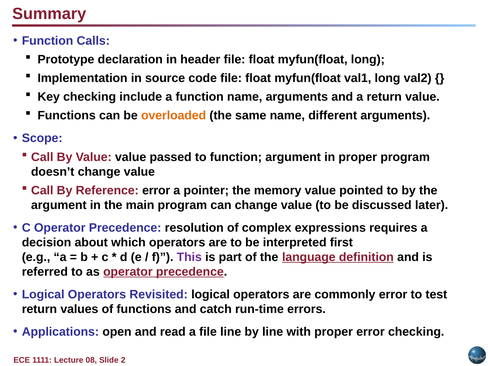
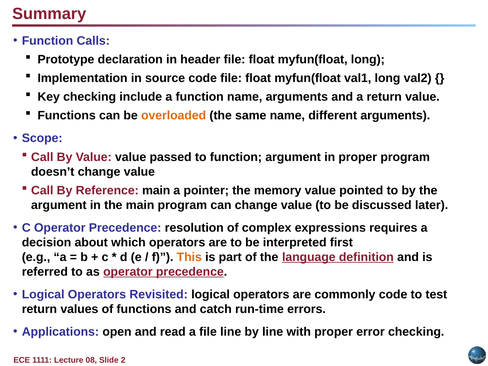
Reference error: error -> main (156, 190)
This colour: purple -> orange (189, 257)
commonly error: error -> code (393, 294)
